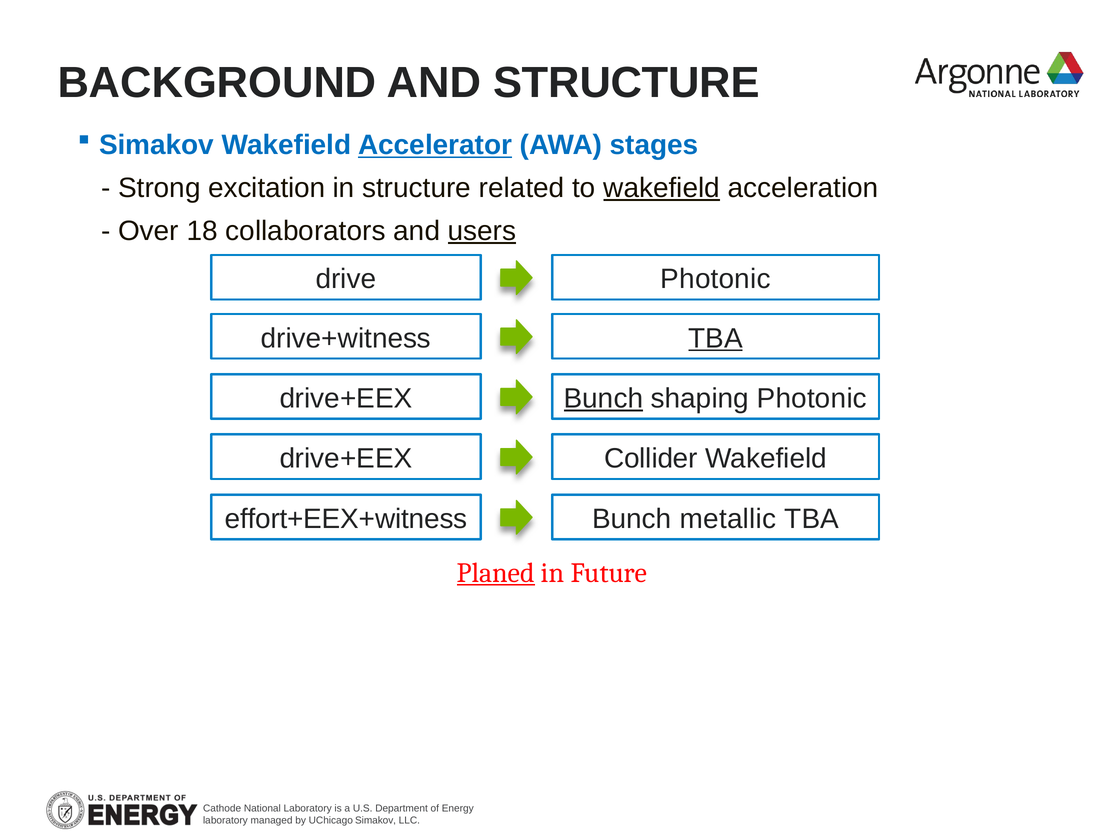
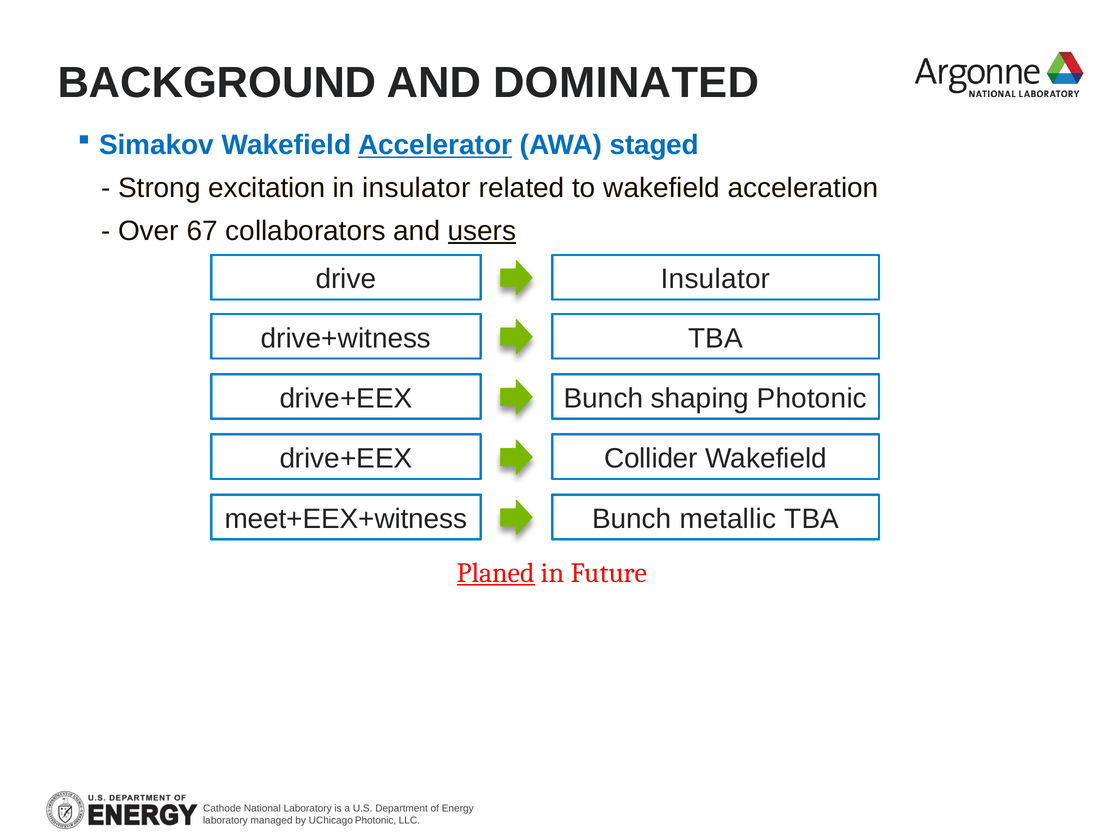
AND STRUCTURE: STRUCTURE -> DOMINATED (626, 83)
stages: stages -> staged (654, 145)
in structure: structure -> insulator (416, 188)
wakefield underline: present -> none (662, 188)
18: 18 -> 67 (202, 231)
drive Photonic: Photonic -> Insulator (715, 279)
TBA underline: present -> none (716, 338)
Bunch underline: present -> none (603, 399)
effort+EEX+witness: effort+EEX+witness -> meet+EEX+witness (346, 519)
Simakov: Simakov -> Photonic (376, 820)
